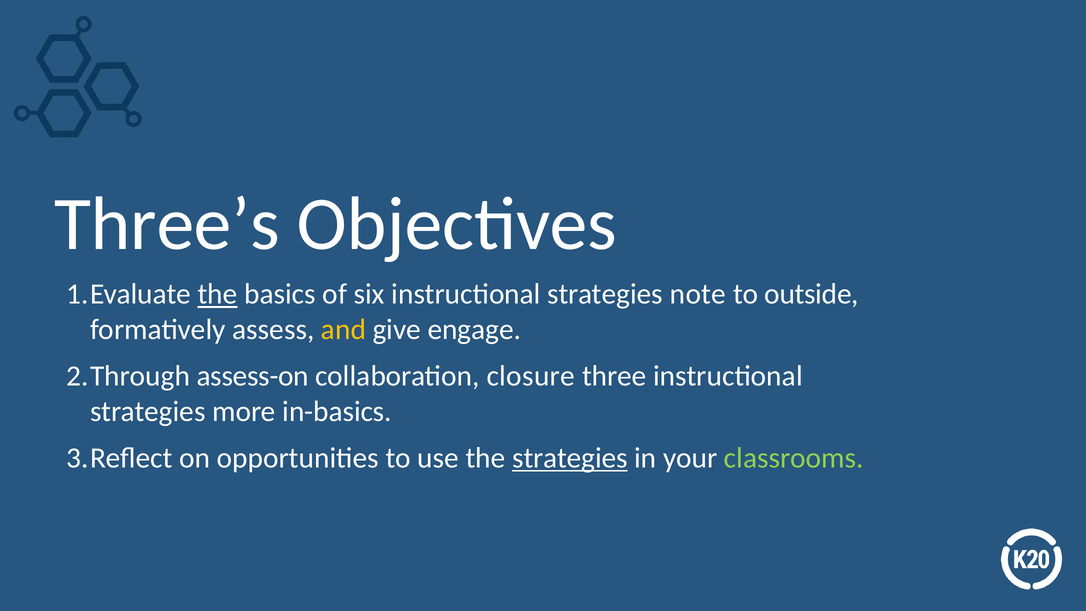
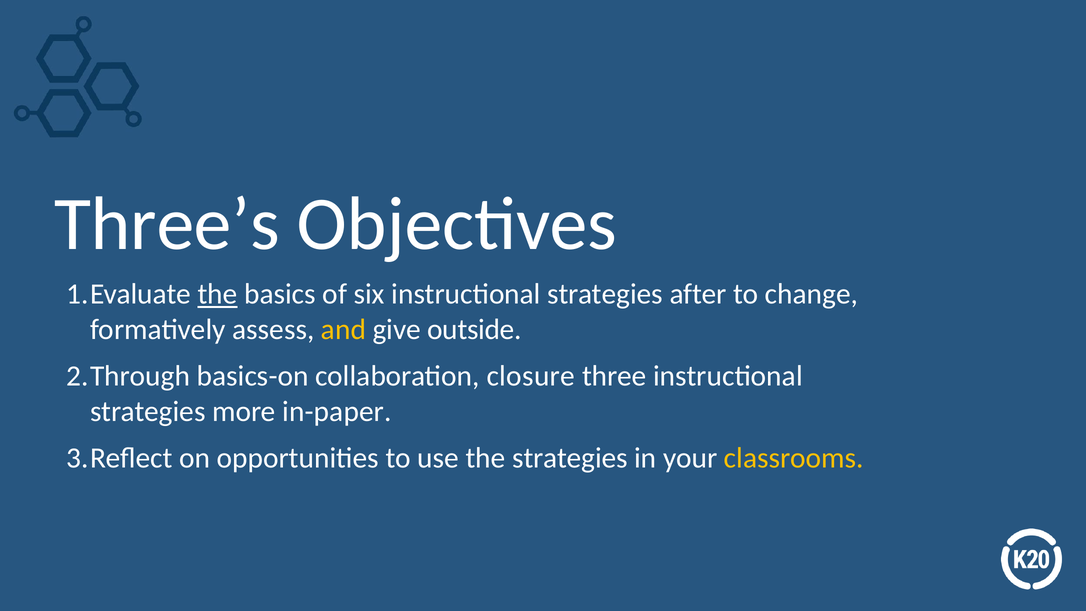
note: note -> after (698, 294)
outside: outside -> change (811, 294)
engage: engage -> outside (474, 329)
assess-on: assess-on -> basics-on (253, 376)
in-basics: in-basics -> in-paper (337, 411)
strategies underline: present -> none (570, 458)
classrooms colour: light green -> yellow (794, 458)
